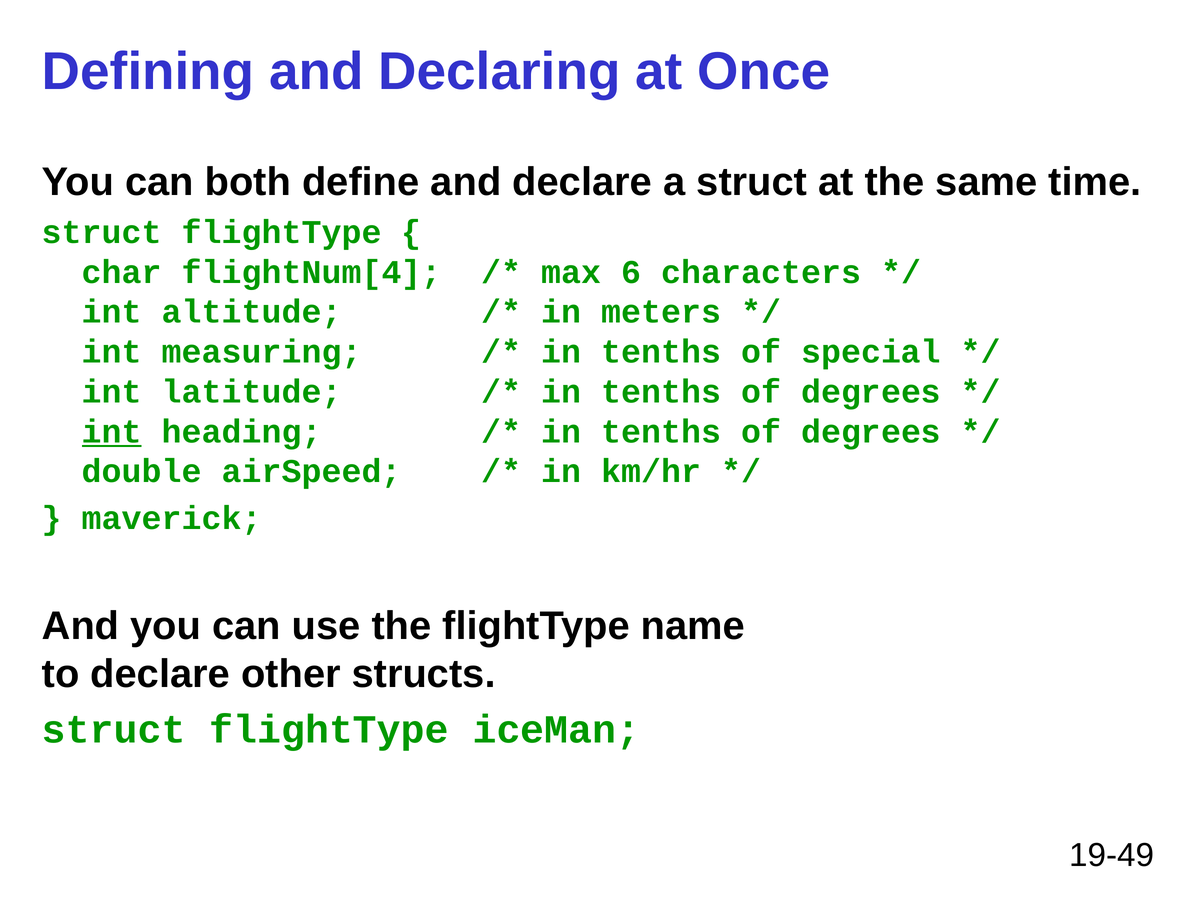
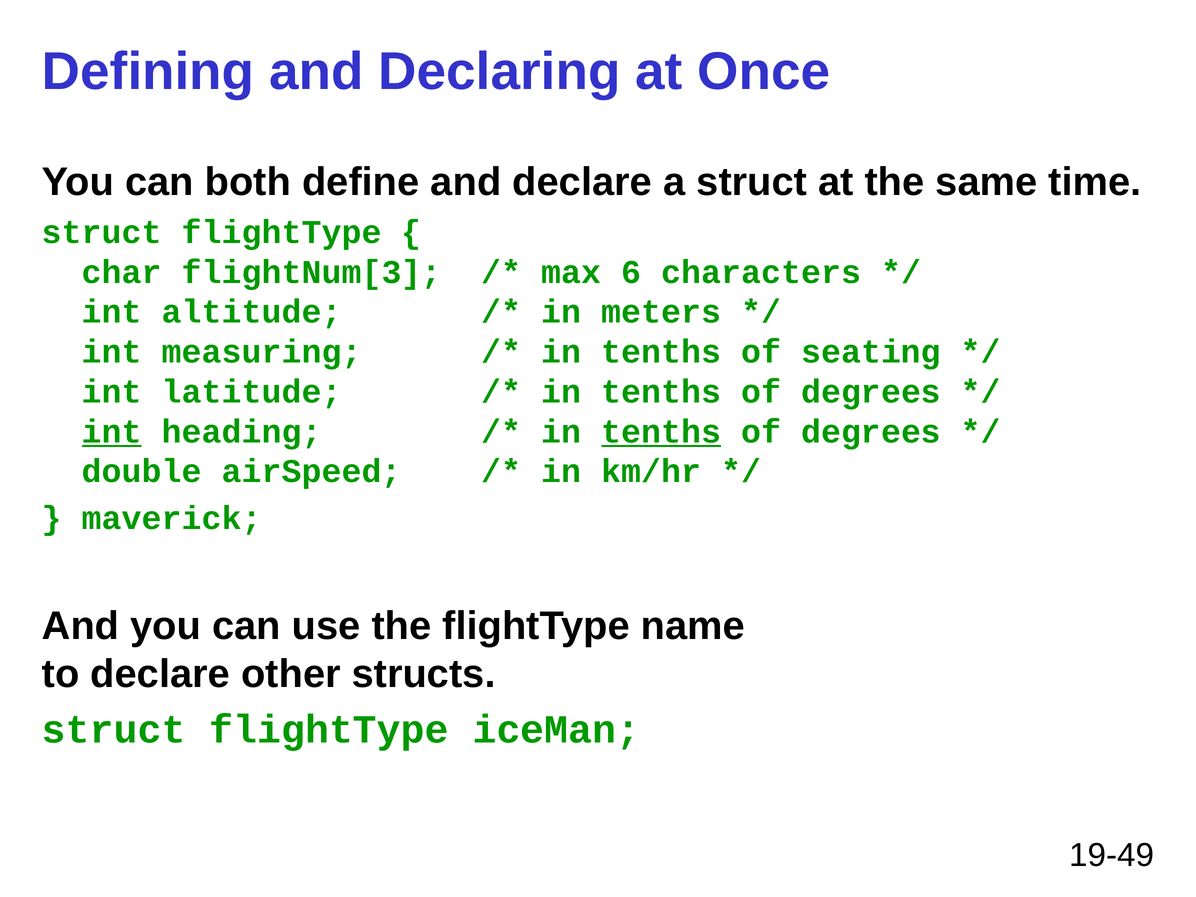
flightNum[4: flightNum[4 -> flightNum[3 (312, 272)
special: special -> seating (871, 352)
tenths underline: none -> present (661, 432)
